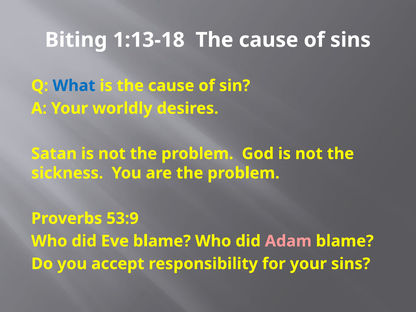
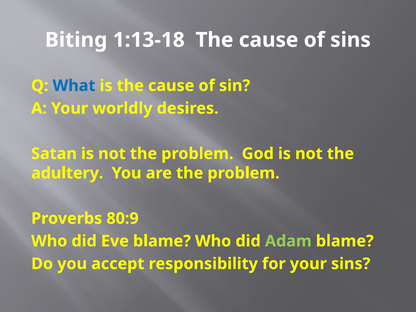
sickness: sickness -> adultery (67, 173)
53:9: 53:9 -> 80:9 (123, 218)
Adam colour: pink -> light green (288, 241)
